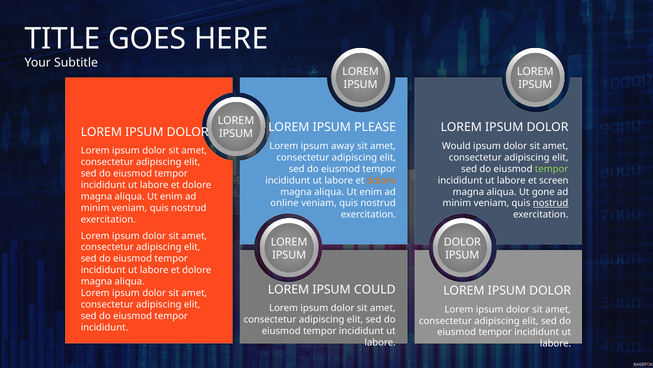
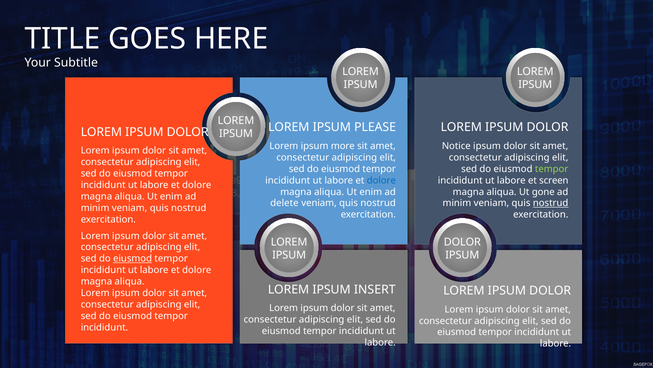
away: away -> more (343, 146)
Would: Would -> Notice (456, 146)
dolore colour: orange -> blue (381, 180)
online: online -> delete (284, 203)
eiusmod underline: none -> present (133, 258)
COULD: COULD -> INSERT (375, 289)
